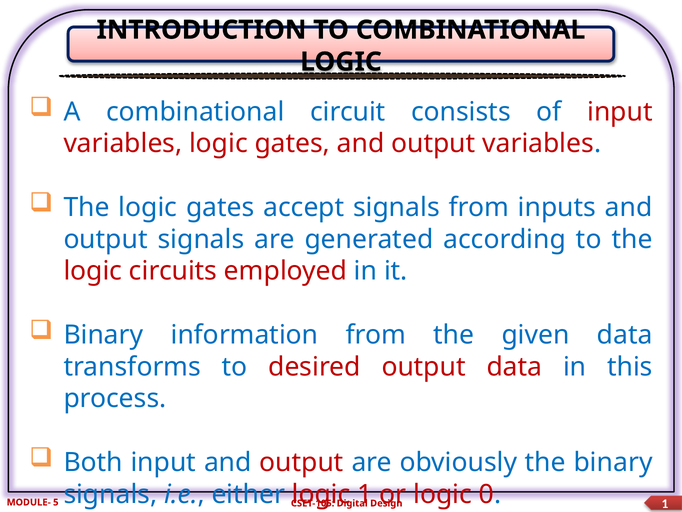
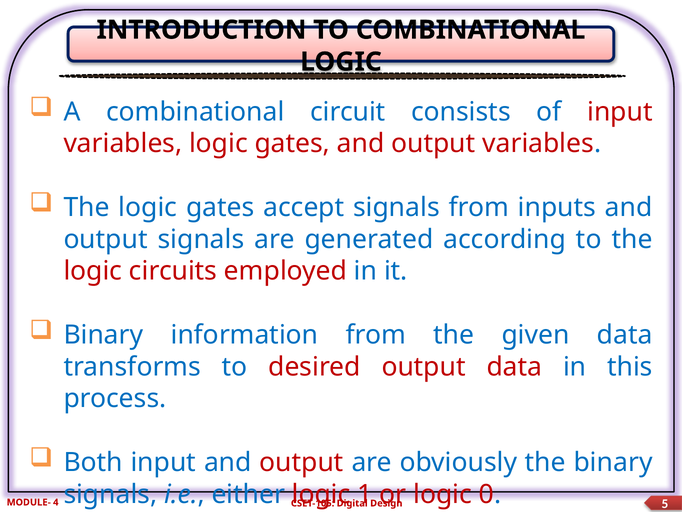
5: 5 -> 4 (56, 502)
1: 1 -> 5 (665, 503)
